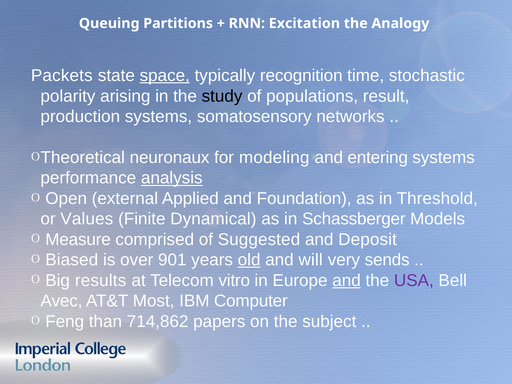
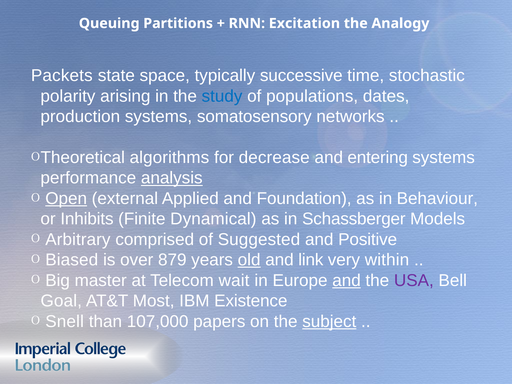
space underline: present -> none (165, 76)
recognition: recognition -> successive (301, 76)
study colour: black -> blue (222, 96)
result: result -> dates (386, 96)
neuronaux: neuronaux -> algorithms (169, 158)
modeling: modeling -> decrease (274, 158)
Open underline: none -> present (66, 199)
Threshold: Threshold -> Behaviour (437, 199)
Values: Values -> Inhibits (87, 219)
Measure: Measure -> Arbitrary (78, 239)
Deposit: Deposit -> Positive (368, 239)
901: 901 -> 879 (172, 260)
will: will -> link (311, 260)
sends: sends -> within (387, 260)
results: results -> master (101, 280)
vitro: vitro -> wait (234, 280)
Avec: Avec -> Goal (61, 301)
Computer: Computer -> Existence (251, 301)
Feng: Feng -> Snell (65, 321)
714,862: 714,862 -> 107,000 (158, 321)
subject underline: none -> present (329, 321)
